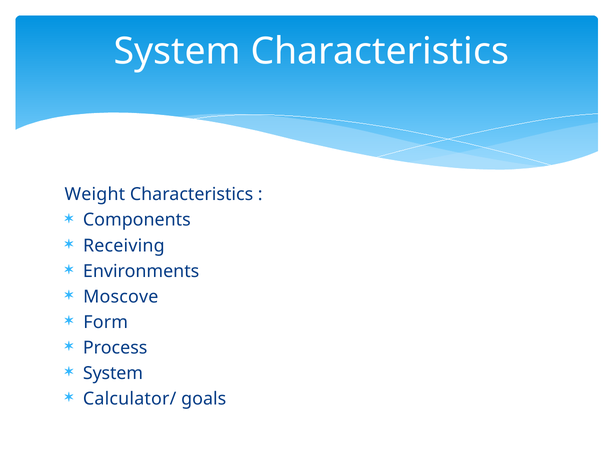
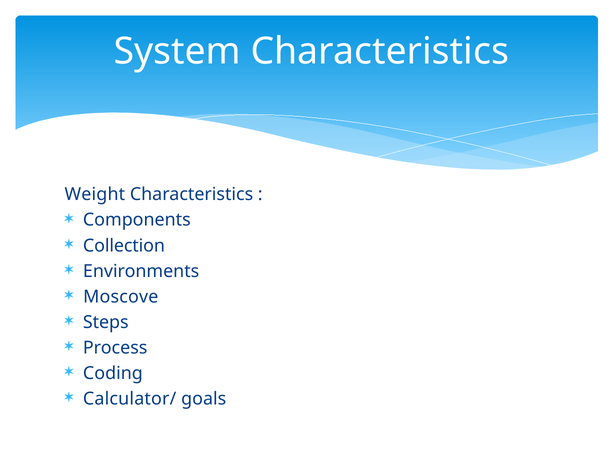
Receiving: Receiving -> Collection (124, 245)
Form: Form -> Steps (106, 322)
System: System -> Coding (113, 373)
